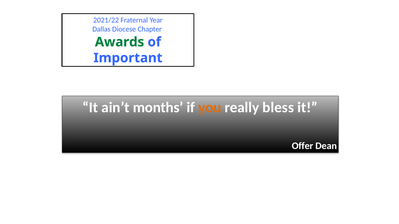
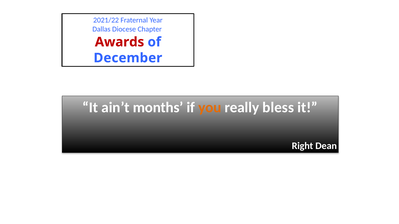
Awards colour: green -> red (120, 42)
Important: Important -> December (128, 58)
Offer: Offer -> Right (302, 146)
